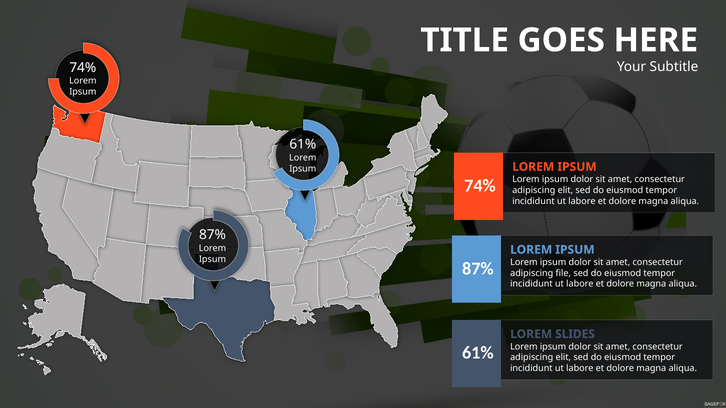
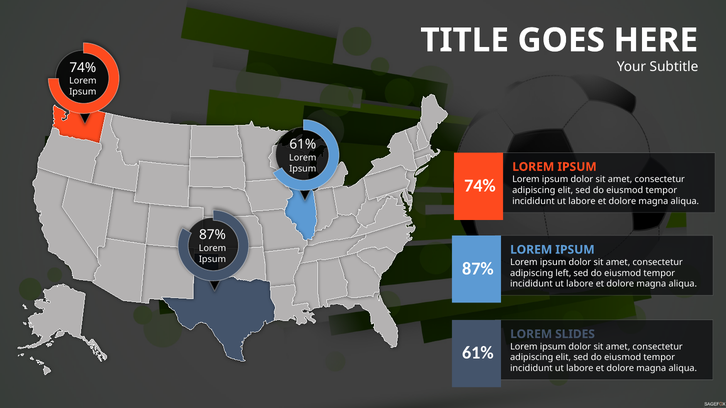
file: file -> left (563, 273)
